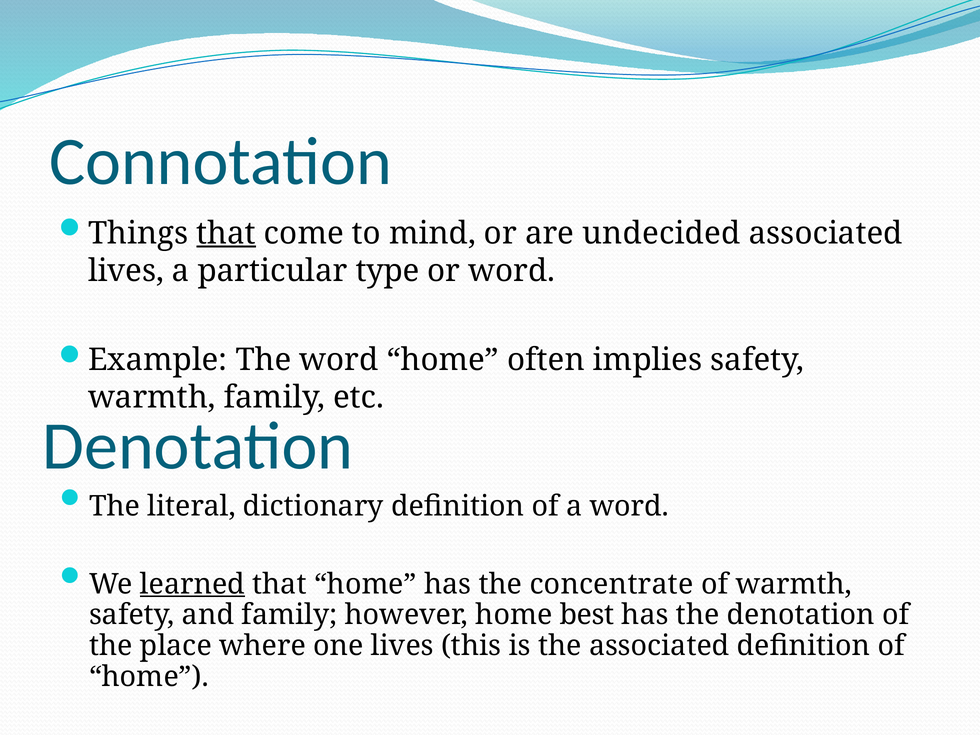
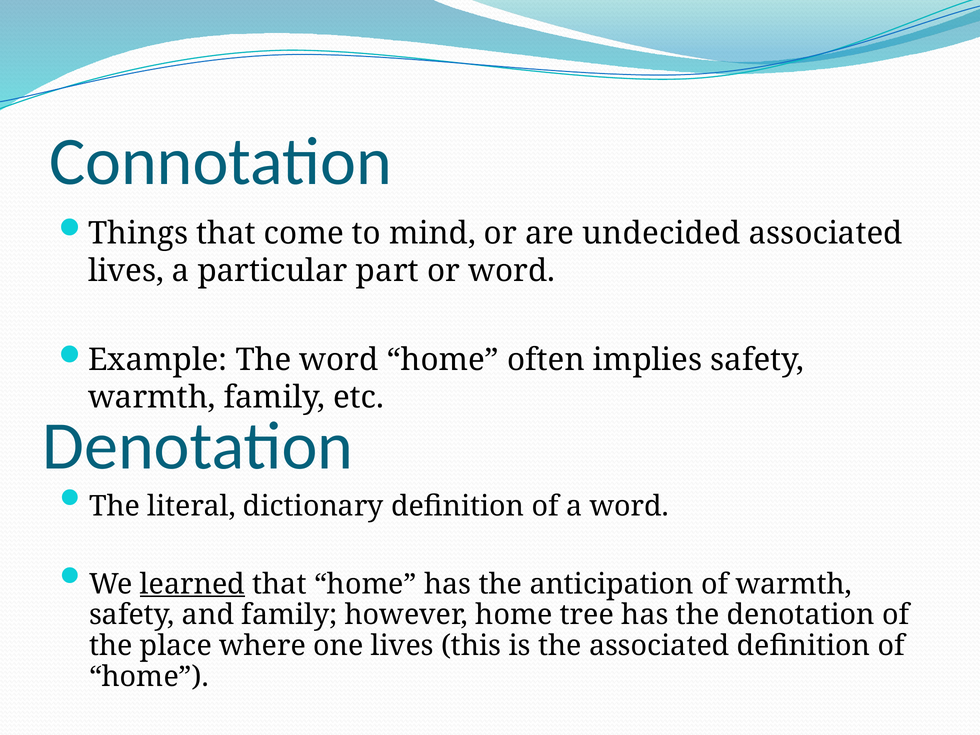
that underline: present -> none (226, 233)
type: type -> part (387, 271)
concentrate: concentrate -> anticipation (612, 584)
best: best -> tree (587, 615)
